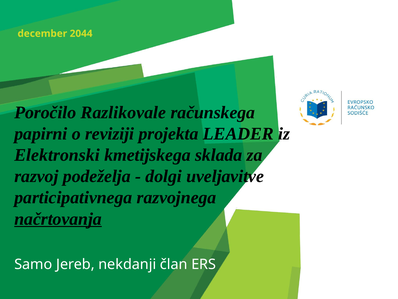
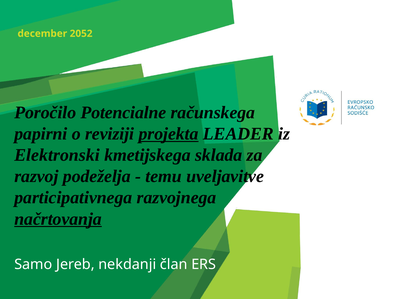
2044: 2044 -> 2052 (81, 34)
Razlikovale: Razlikovale -> Potencialne (123, 112)
projekta underline: none -> present (169, 134)
dolgi: dolgi -> temu (164, 176)
